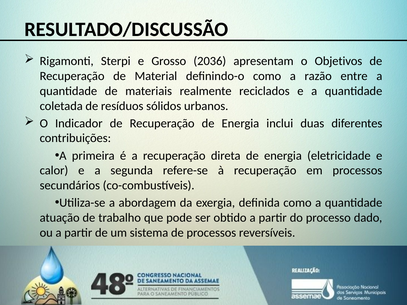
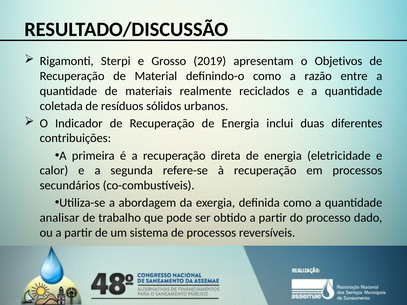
2036: 2036 -> 2019 (210, 61)
atuação: atuação -> analisar (60, 218)
